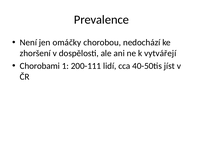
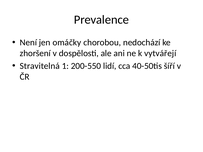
Chorobami: Chorobami -> Stravitelná (40, 66)
200-111: 200-111 -> 200-550 (86, 66)
jíst: jíst -> šíří (169, 66)
